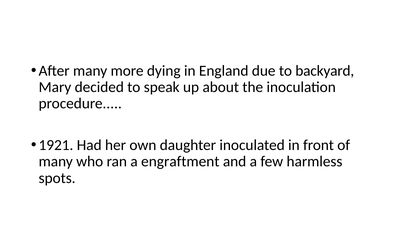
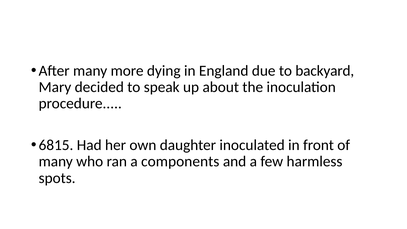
1921: 1921 -> 6815 (56, 145)
engraftment: engraftment -> components (180, 162)
